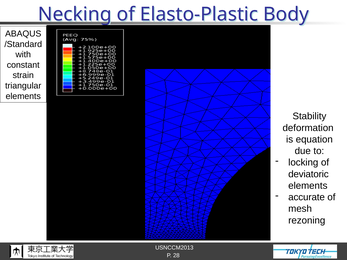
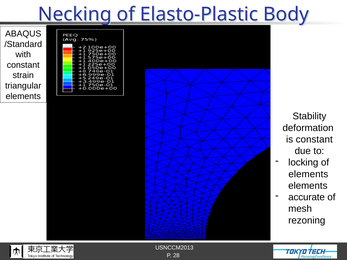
is equation: equation -> constant (314, 140)
deviatoric: deviatoric -> elements (308, 174)
